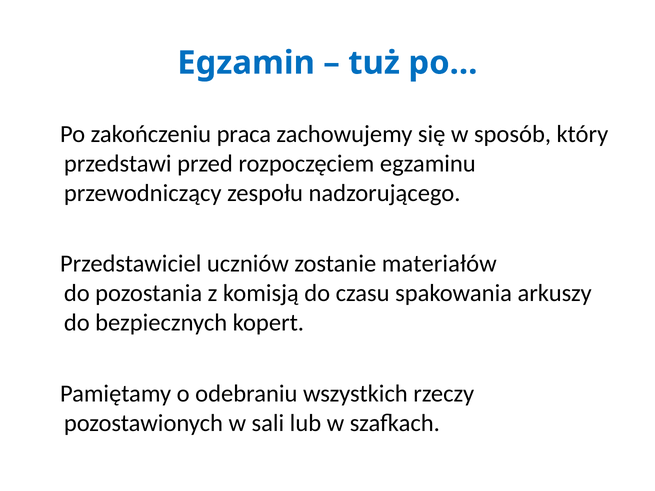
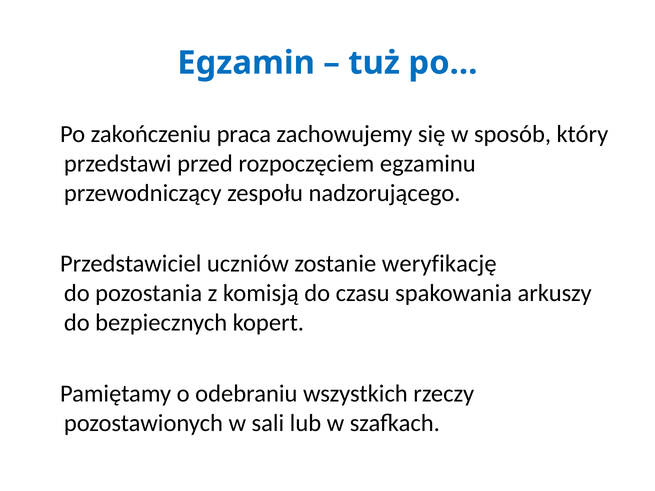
materiałów: materiałów -> weryfikację (439, 264)
